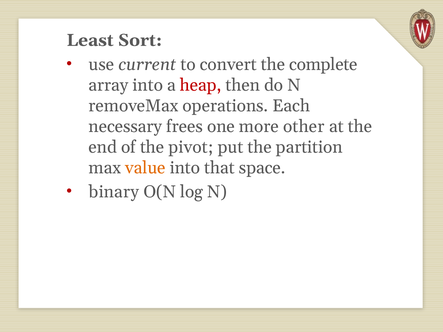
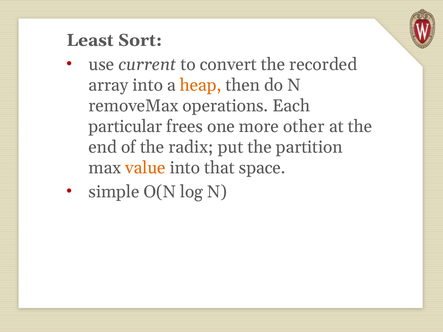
complete: complete -> recorded (323, 64)
heap colour: red -> orange (201, 85)
necessary: necessary -> particular (125, 126)
pivot: pivot -> radix (191, 147)
binary: binary -> simple (114, 192)
